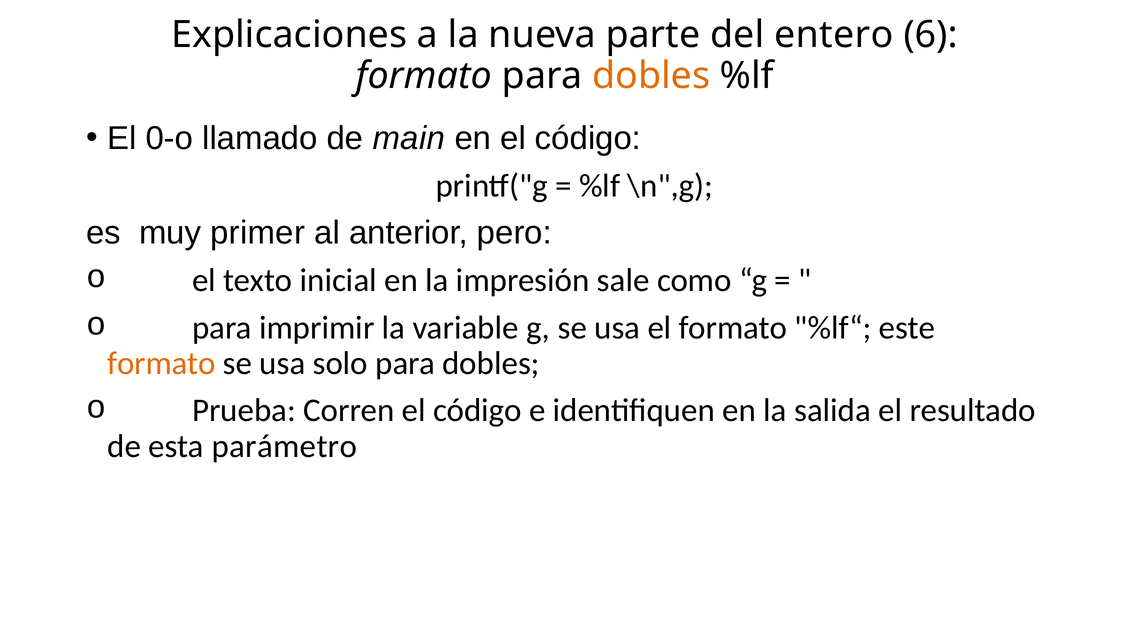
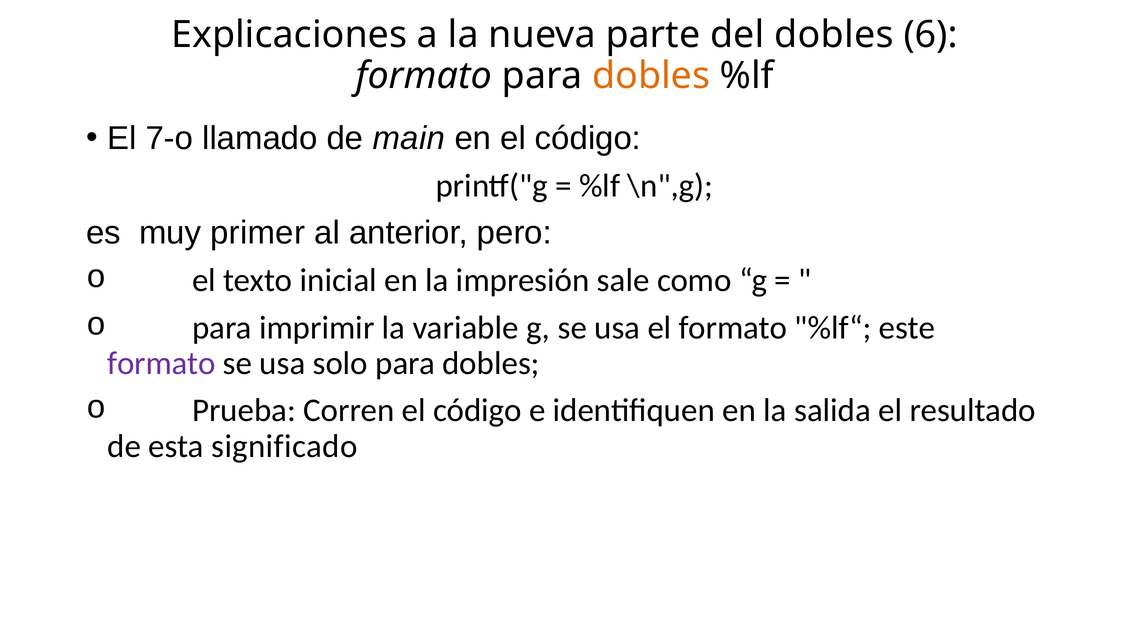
del entero: entero -> dobles (834, 35)
0-o: 0-o -> 7-o (169, 138)
formato colour: orange -> purple (161, 363)
parámetro: parámetro -> significado (284, 446)
